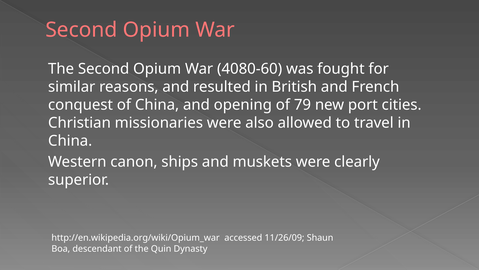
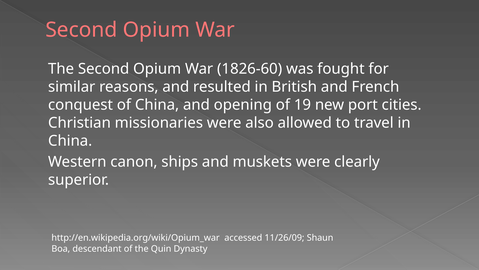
4080-60: 4080-60 -> 1826-60 (250, 69)
79: 79 -> 19 (302, 105)
